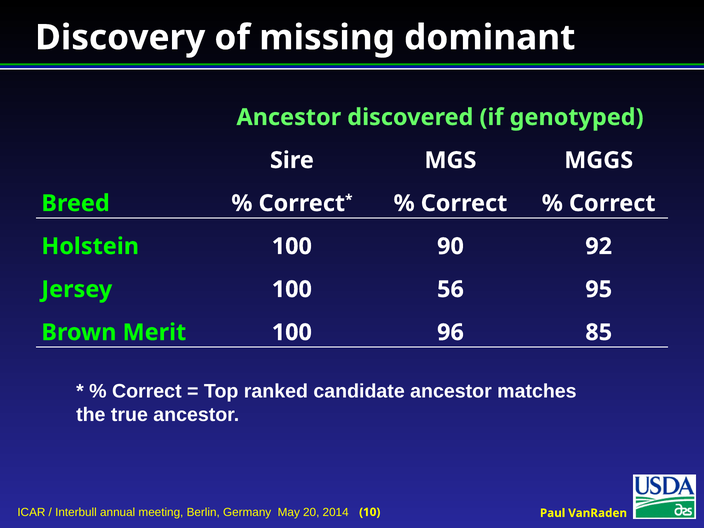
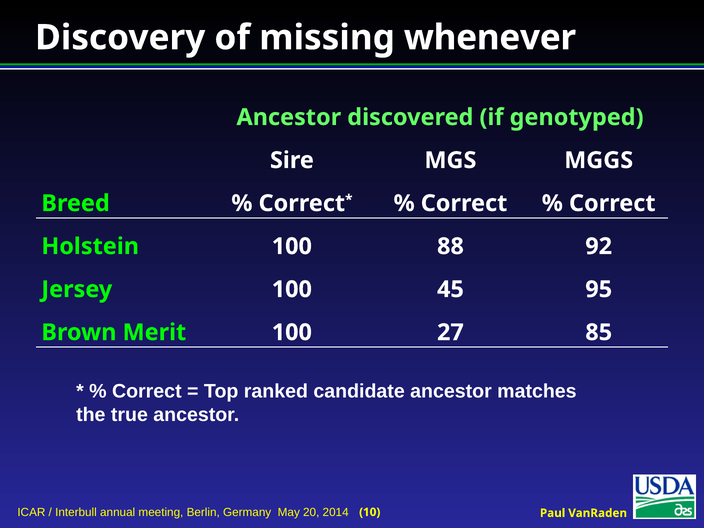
dominant: dominant -> whenever (490, 38)
90: 90 -> 88 (450, 246)
56: 56 -> 45 (450, 289)
96: 96 -> 27 (450, 332)
